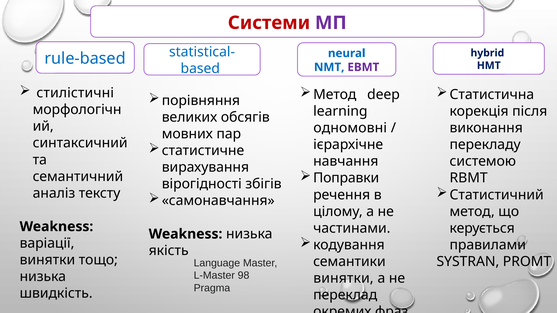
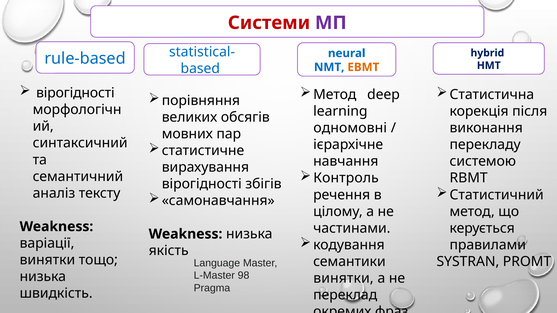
EBMT colour: purple -> orange (363, 67)
стилістичні: стилістичні -> вірогідності (75, 93)
Поправки: Поправки -> Контроль (346, 178)
